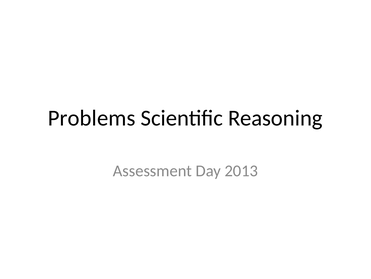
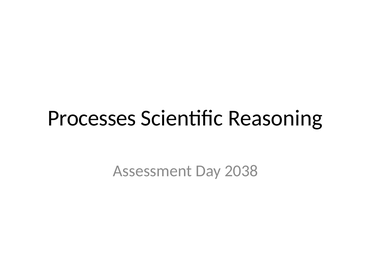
Problems: Problems -> Processes (92, 118)
2013: 2013 -> 2038 (241, 171)
